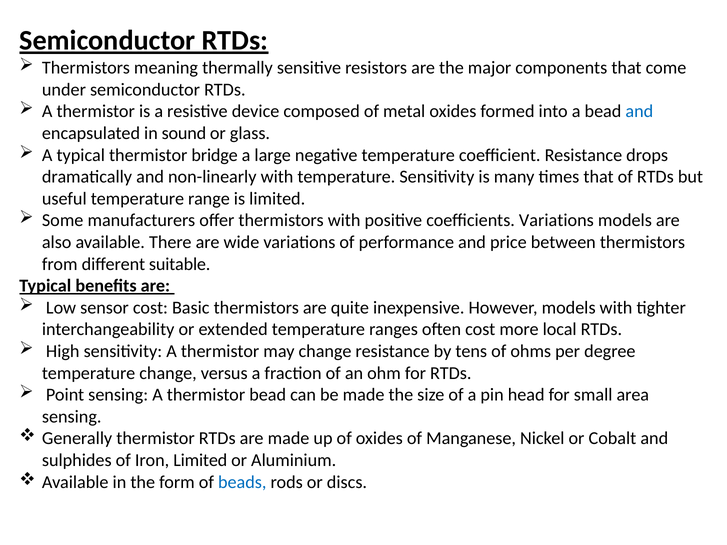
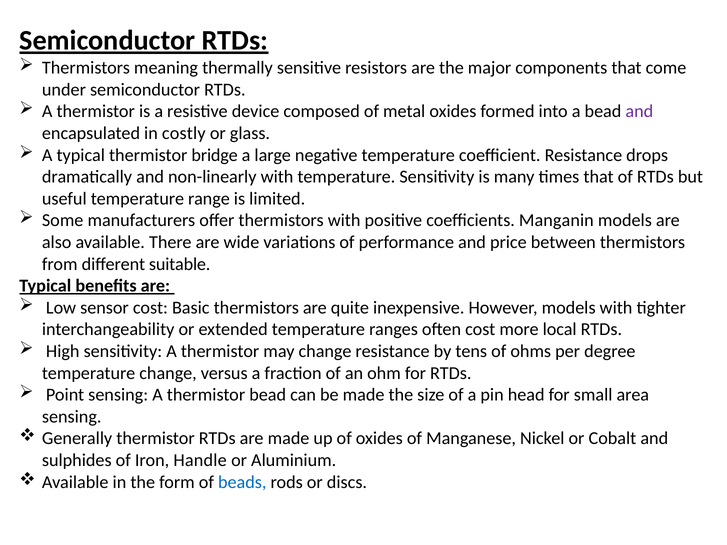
and colour: blue -> purple (639, 111)
sound: sound -> costly (184, 133)
coefficients Variations: Variations -> Manganin (556, 221)
Iron Limited: Limited -> Handle (200, 460)
